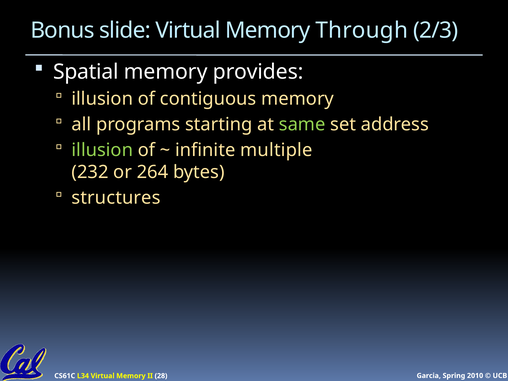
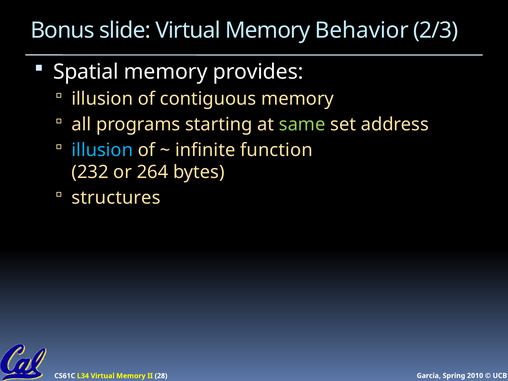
Through: Through -> Behavior (362, 30)
illusion colour: light green -> light blue (102, 150)
multiple: multiple -> function (276, 150)
